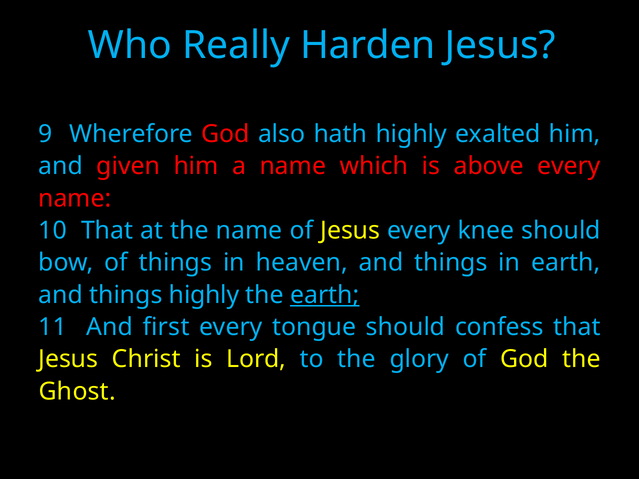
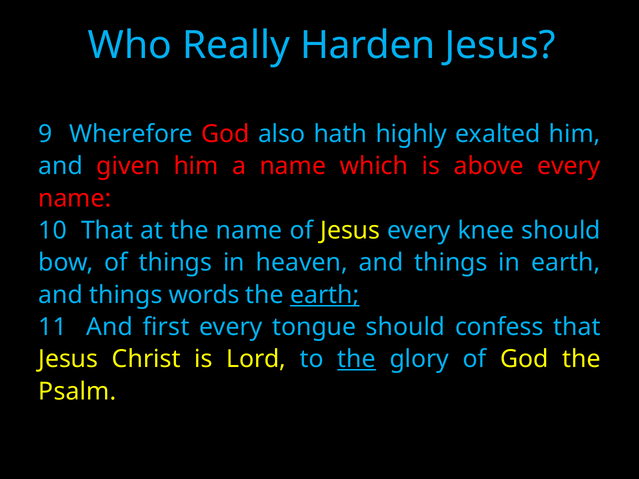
things highly: highly -> words (204, 295)
the underline: none -> present (357, 359)
Ghost: Ghost -> Psalm (77, 392)
